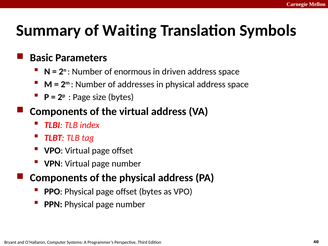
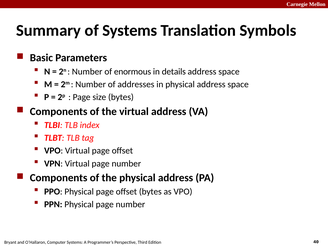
of Waiting: Waiting -> Systems (130, 30)
driven: driven -> details (174, 72)
